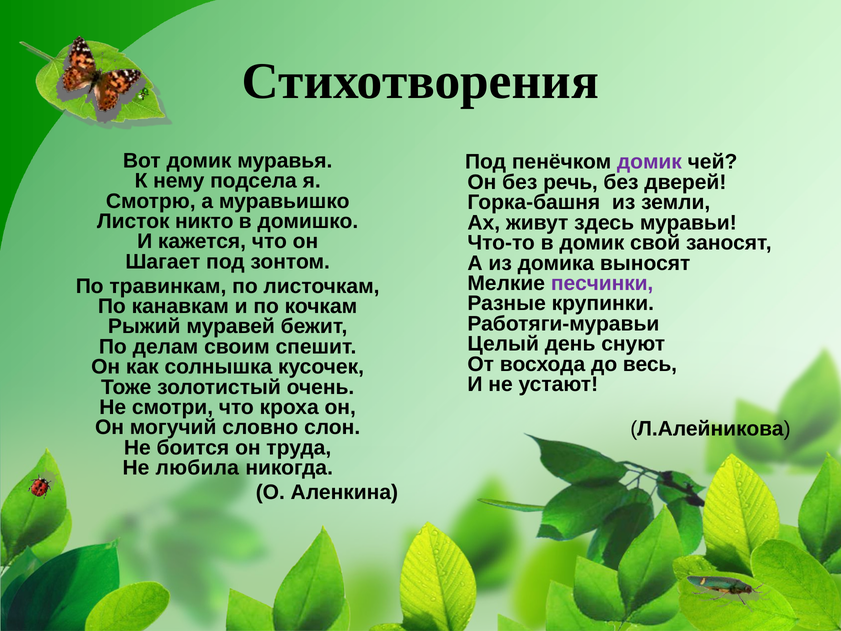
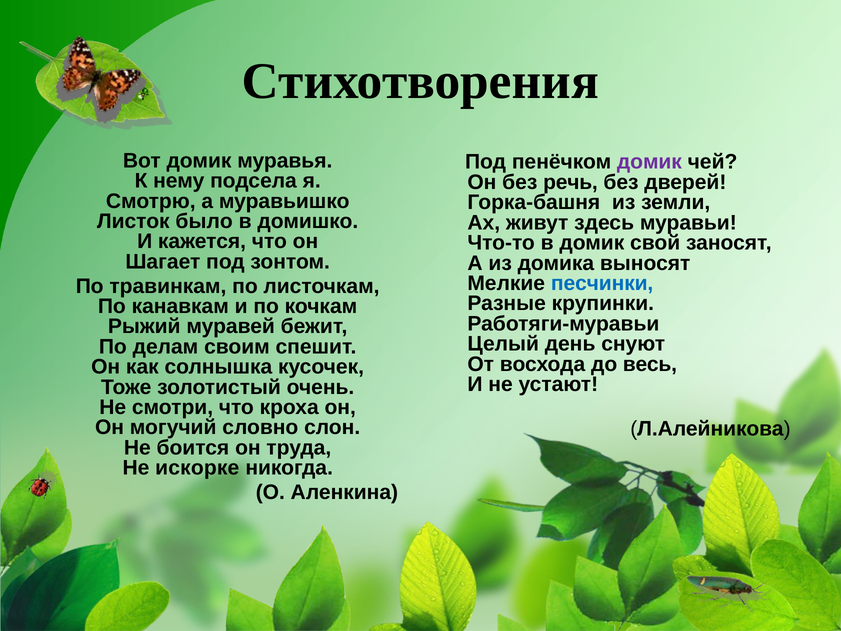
никто: никто -> было (204, 221)
песчинки colour: purple -> blue (602, 283)
любила: любила -> искорке (197, 468)
